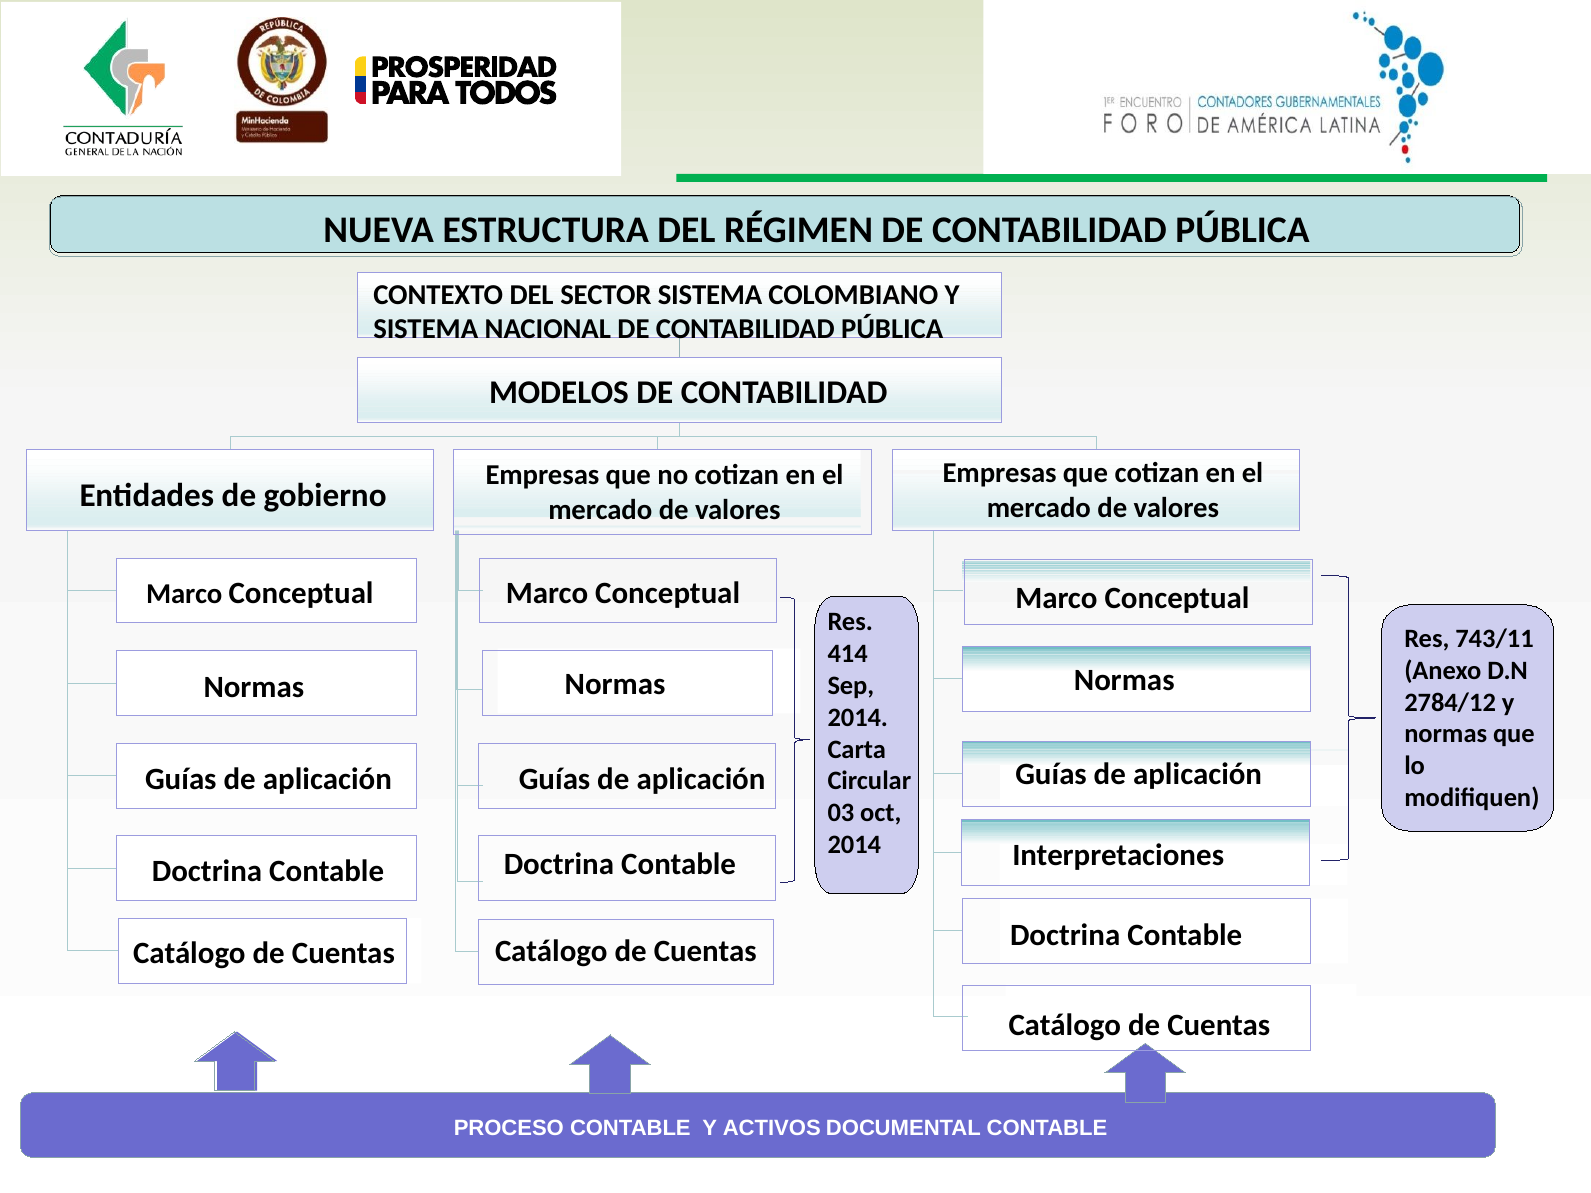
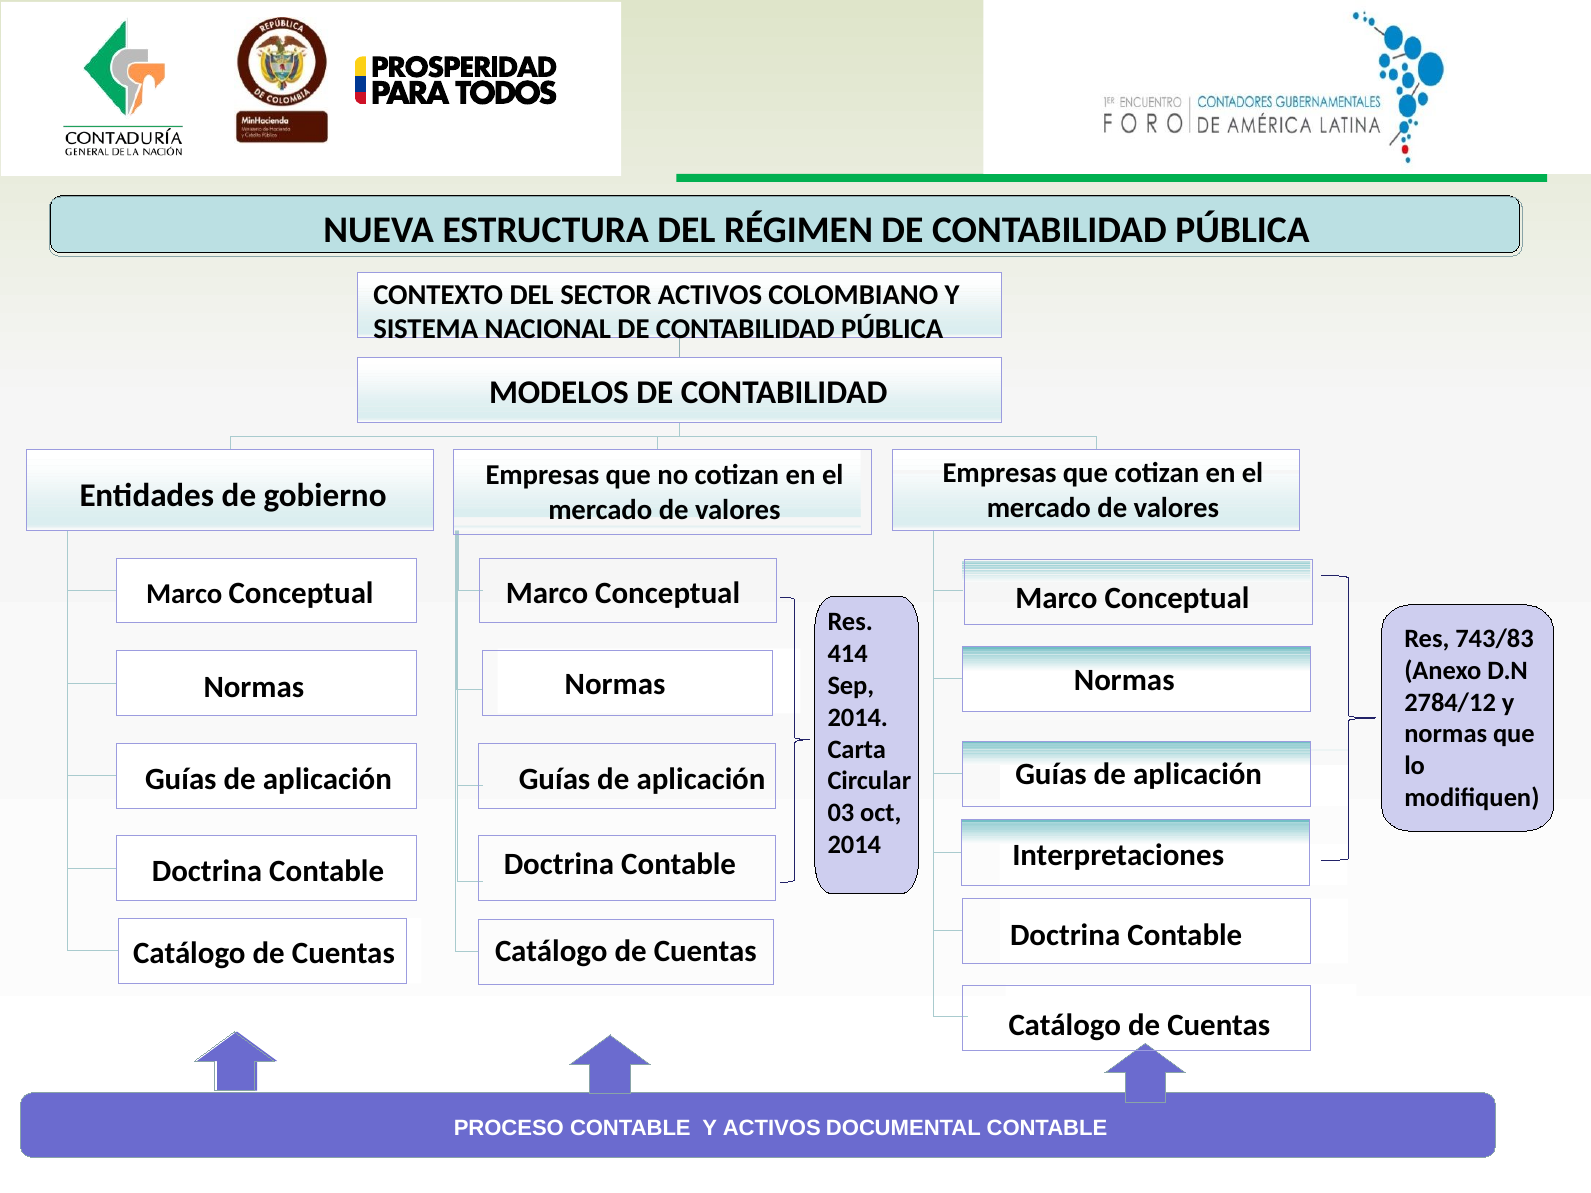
SECTOR SISTEMA: SISTEMA -> ACTIVOS (710, 295)
743/11: 743/11 -> 743/83 (1495, 639)
